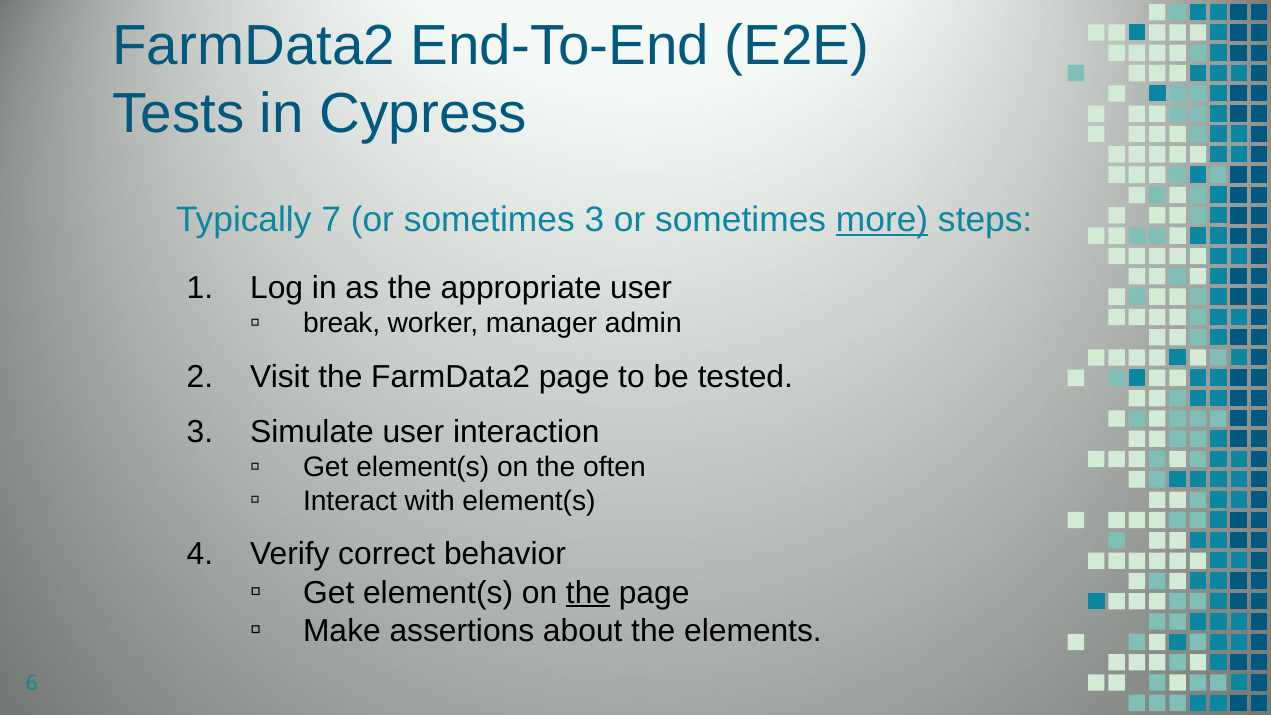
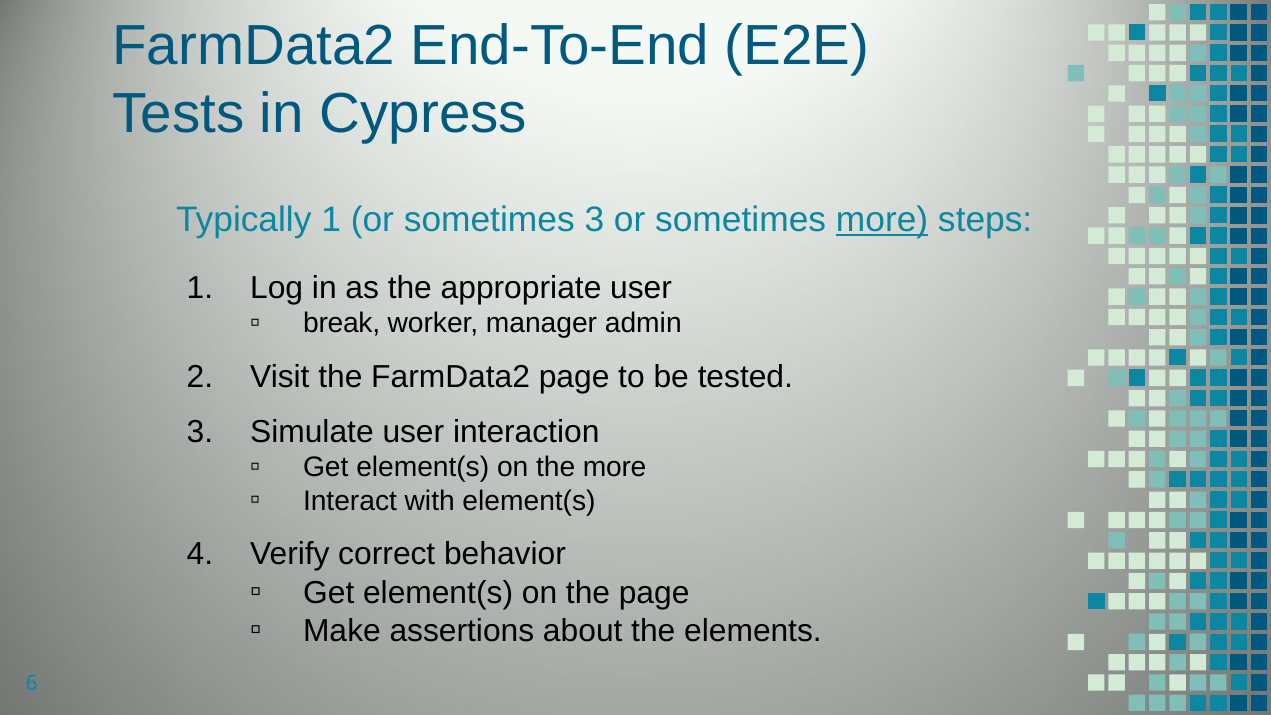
Typically 7: 7 -> 1 (331, 220)
the often: often -> more (615, 467)
the underline: present -> none (588, 593)
